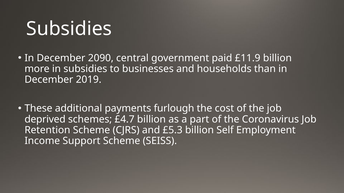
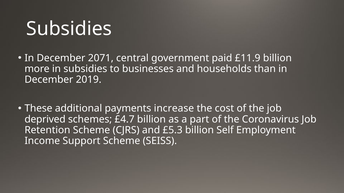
2090: 2090 -> 2071 (101, 58)
furlough: furlough -> increase (174, 109)
